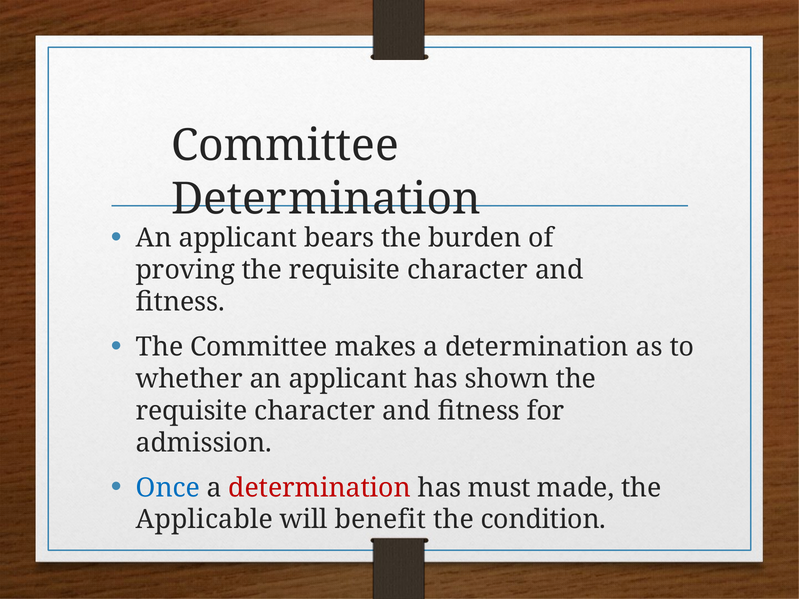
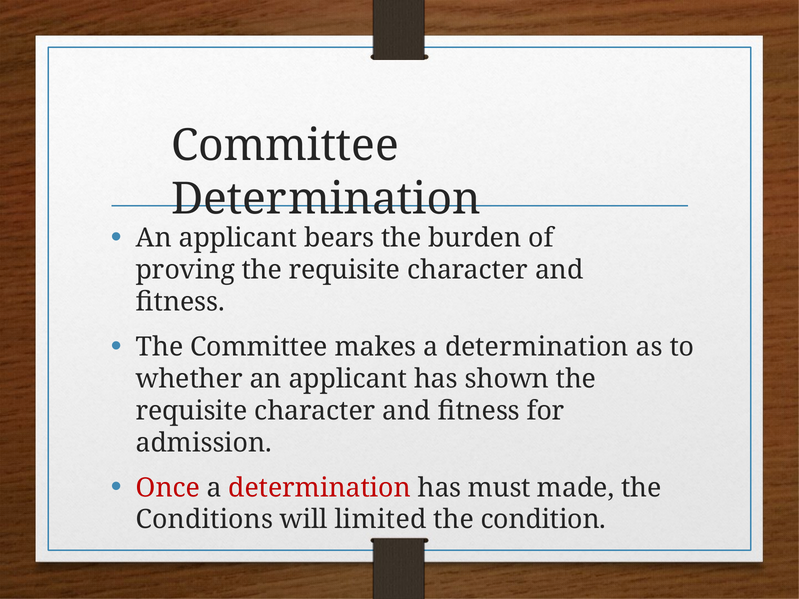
Once colour: blue -> red (168, 488)
Applicable: Applicable -> Conditions (204, 520)
benefit: benefit -> limited (380, 520)
